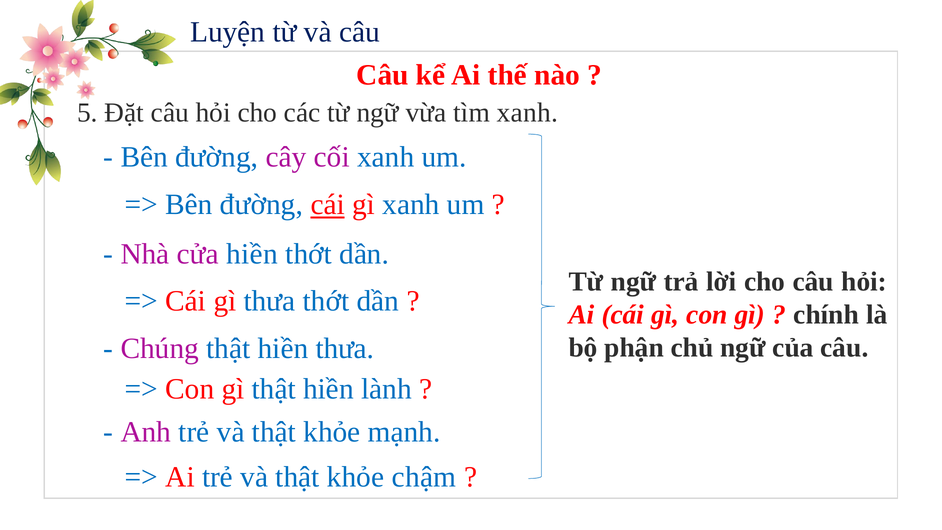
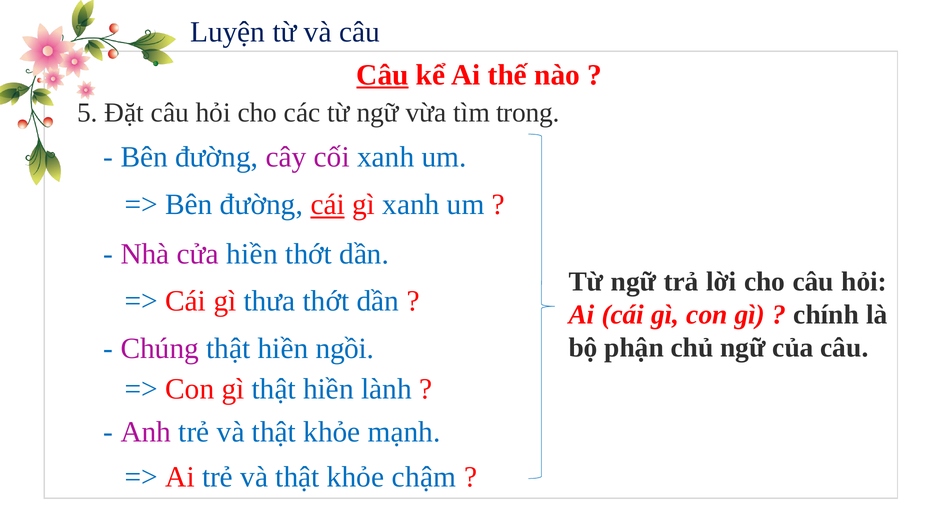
Câu underline: none -> present (382, 75)
tìm xanh: xanh -> trong (528, 113)
hiền thưa: thưa -> ngồi (345, 348)
